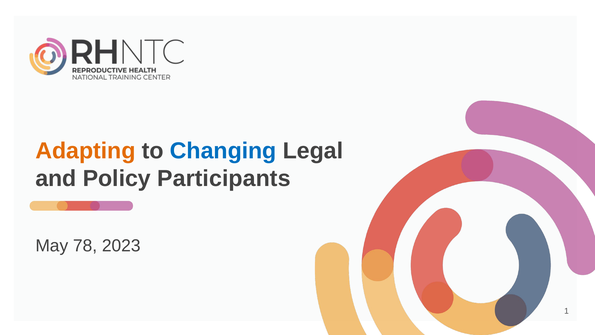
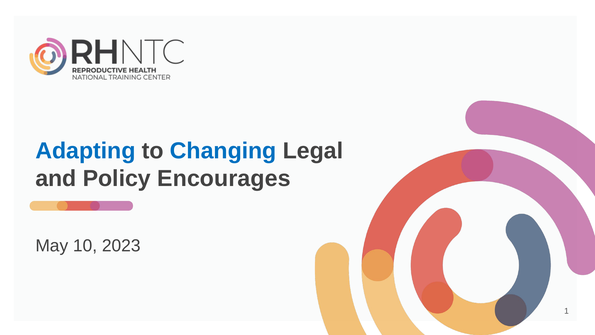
Adapting colour: orange -> blue (85, 151)
Participants: Participants -> Encourages (224, 178)
78: 78 -> 10 (85, 246)
